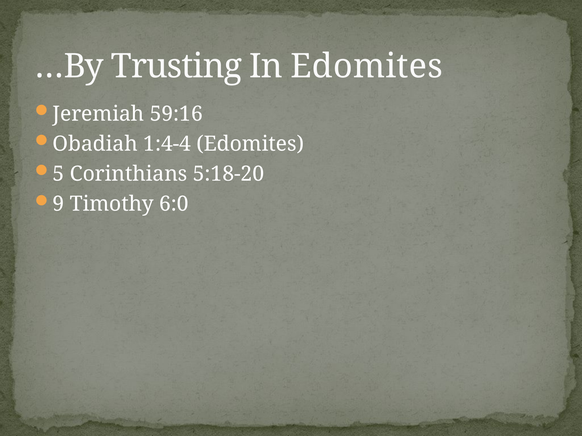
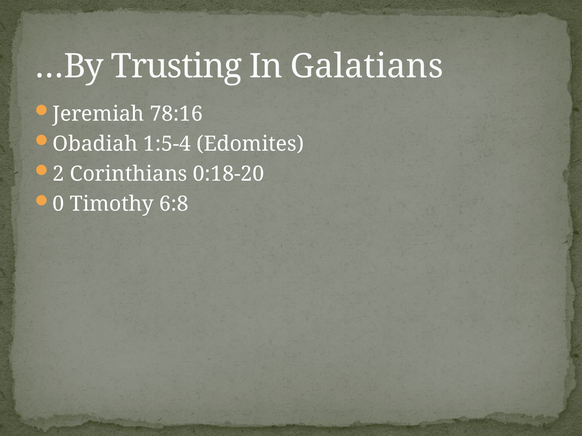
In Edomites: Edomites -> Galatians (367, 66)
59:16: 59:16 -> 78:16 (176, 114)
1:4-4: 1:4-4 -> 1:5-4 (167, 144)
5: 5 -> 2 (59, 174)
5:18-20: 5:18-20 -> 0:18-20 (228, 174)
9: 9 -> 0 (59, 204)
6:0: 6:0 -> 6:8 (174, 204)
